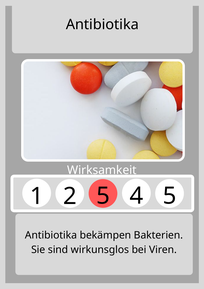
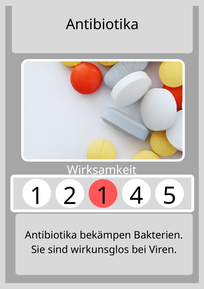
2 5: 5 -> 1 (103, 196)
